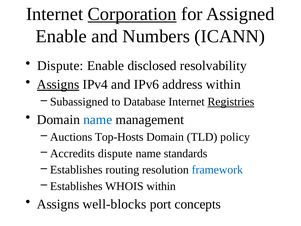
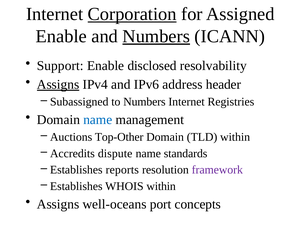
Numbers underline: none -> present (156, 36)
Dispute: Dispute -> Support (60, 66)
address within: within -> header (223, 84)
to Database: Database -> Numbers (144, 102)
Registries underline: present -> none (231, 102)
Top-Hosts: Top-Hosts -> Top-Other (119, 137)
TLD policy: policy -> within (235, 137)
routing: routing -> reports (122, 170)
framework colour: blue -> purple (217, 170)
well-blocks: well-blocks -> well-oceans (115, 204)
